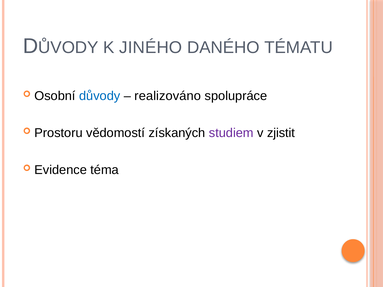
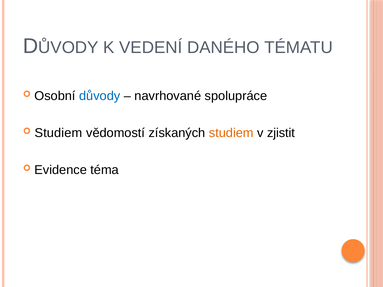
JINÉHO: JINÉHO -> VEDENÍ (151, 48)
realizováno: realizováno -> navrhované (168, 96)
Prostoru: Prostoru -> Studiem (58, 133)
studiem colour: purple -> orange (231, 133)
